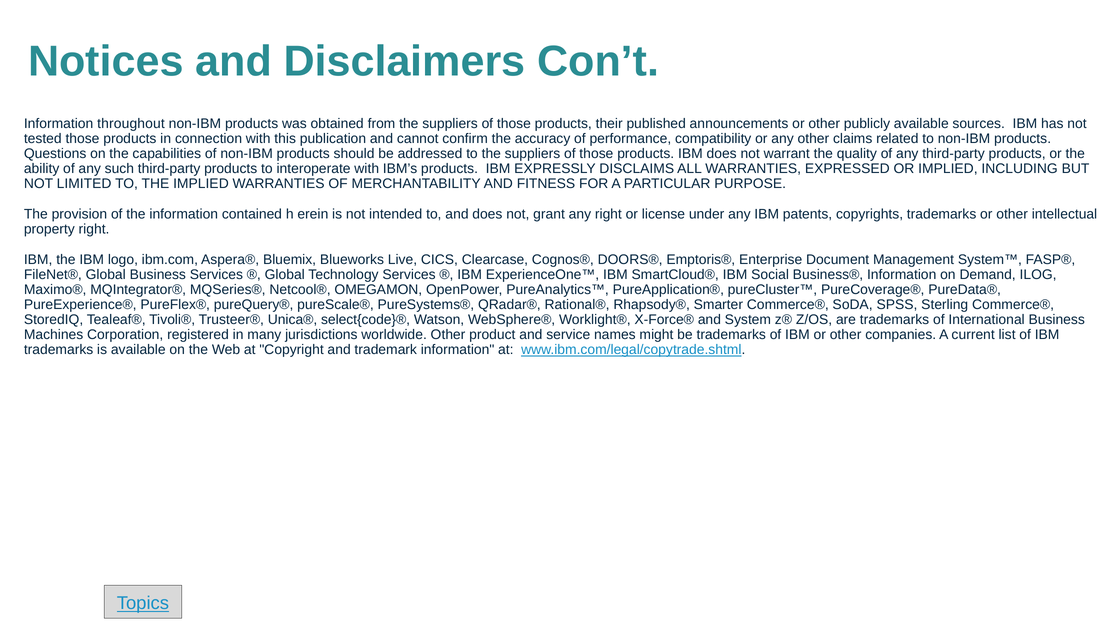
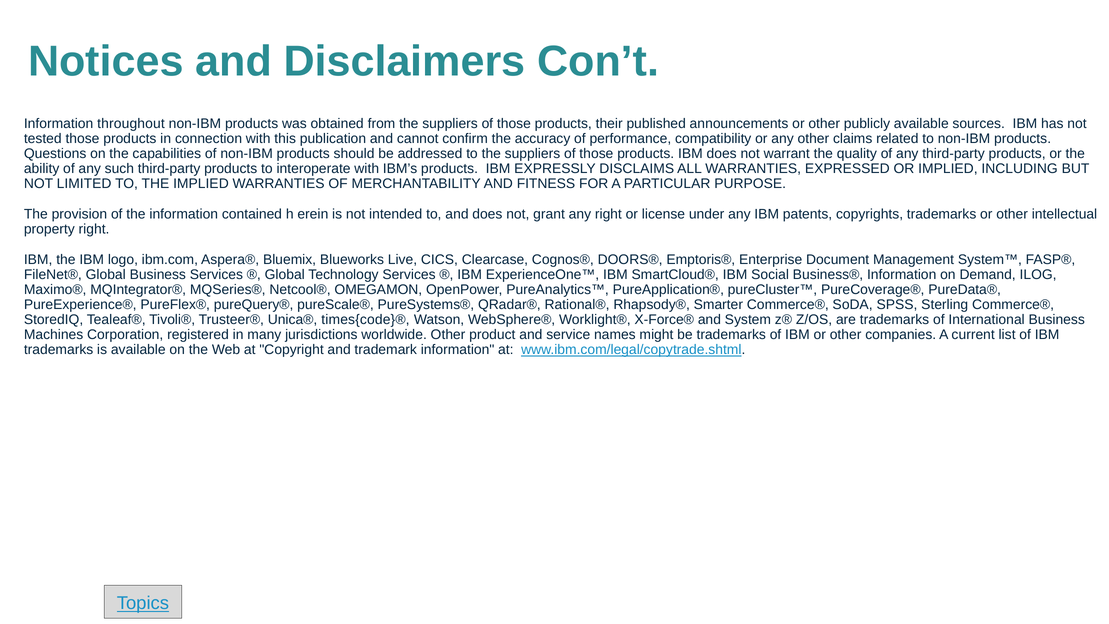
select{code}®: select{code}® -> times{code}® (365, 320)
